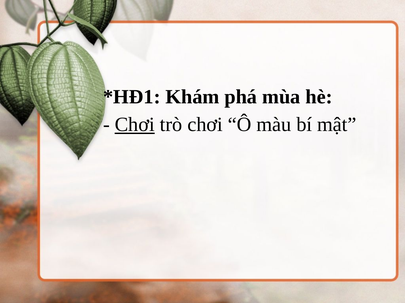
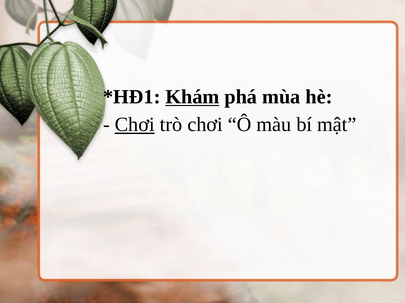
Khám underline: none -> present (192, 97)
